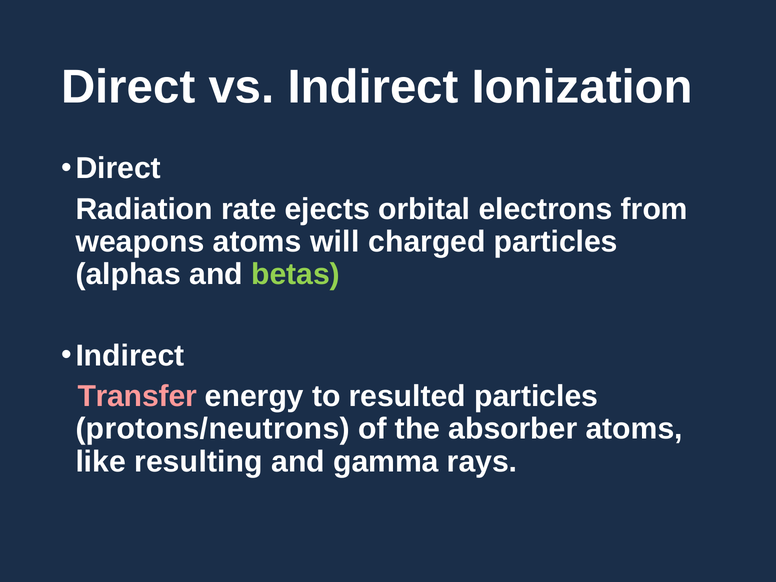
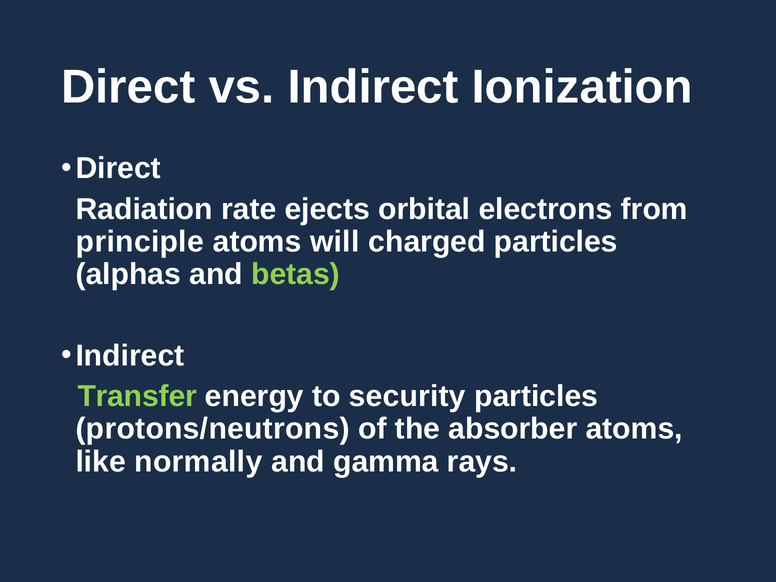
weapons: weapons -> principle (140, 242)
Transfer colour: pink -> light green (137, 396)
resulted: resulted -> security (407, 396)
resulting: resulting -> normally (198, 462)
